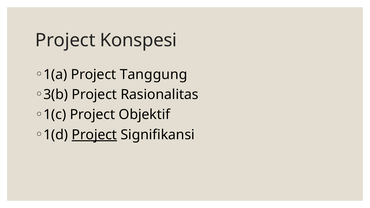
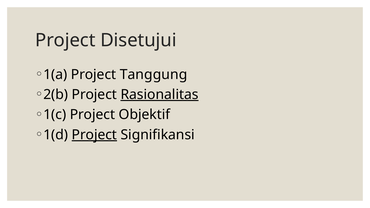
Konspesi: Konspesi -> Disetujui (138, 40)
3(b: 3(b -> 2(b (56, 95)
Rasionalitas underline: none -> present (160, 95)
